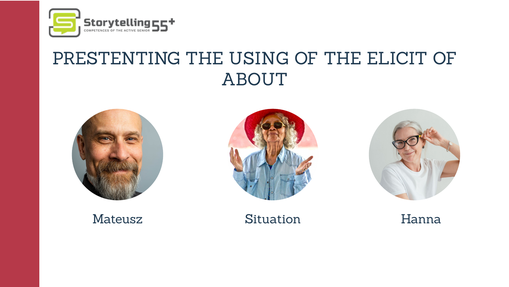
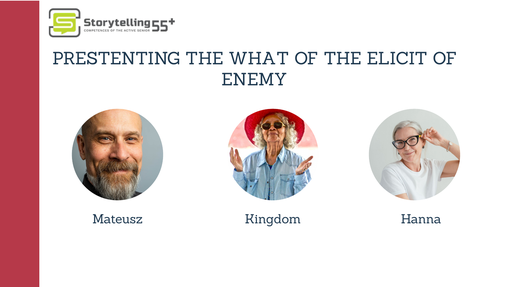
USING: USING -> WHAT (259, 59)
ABOUT: ABOUT -> ENEMY (255, 79)
Situation: Situation -> Kingdom (273, 219)
